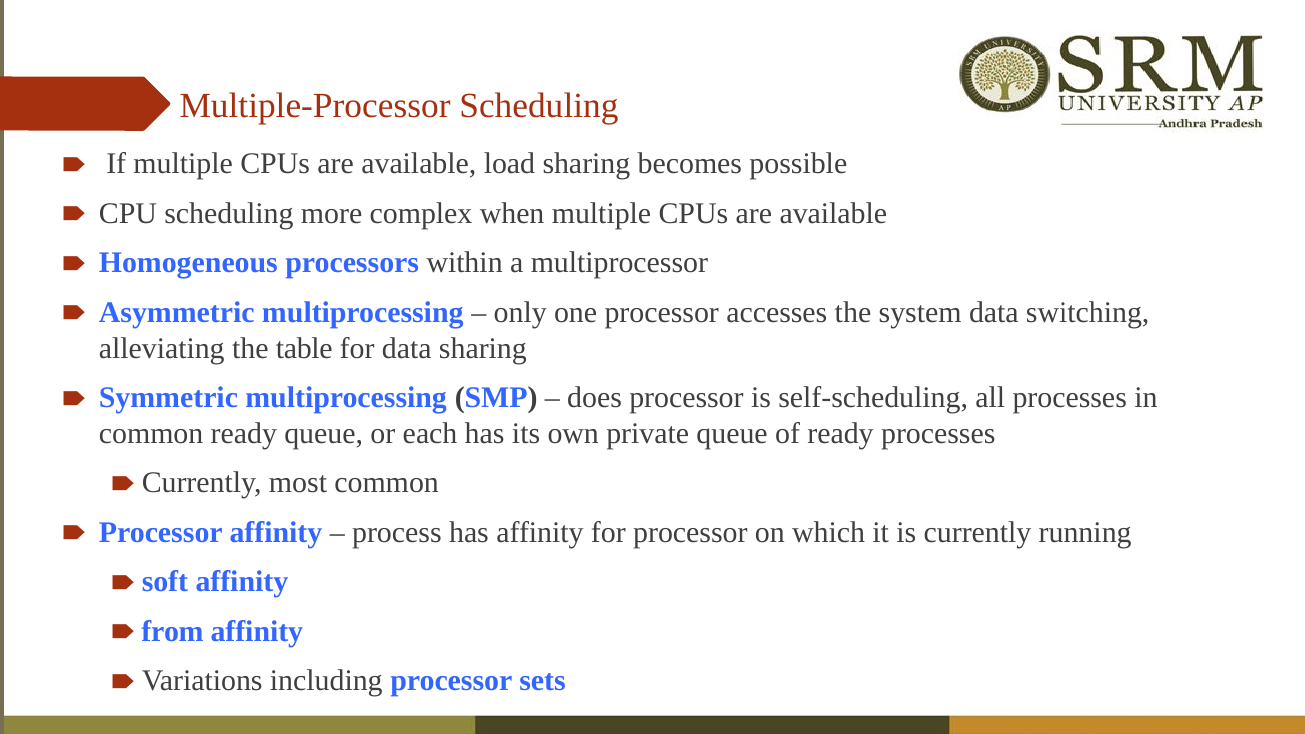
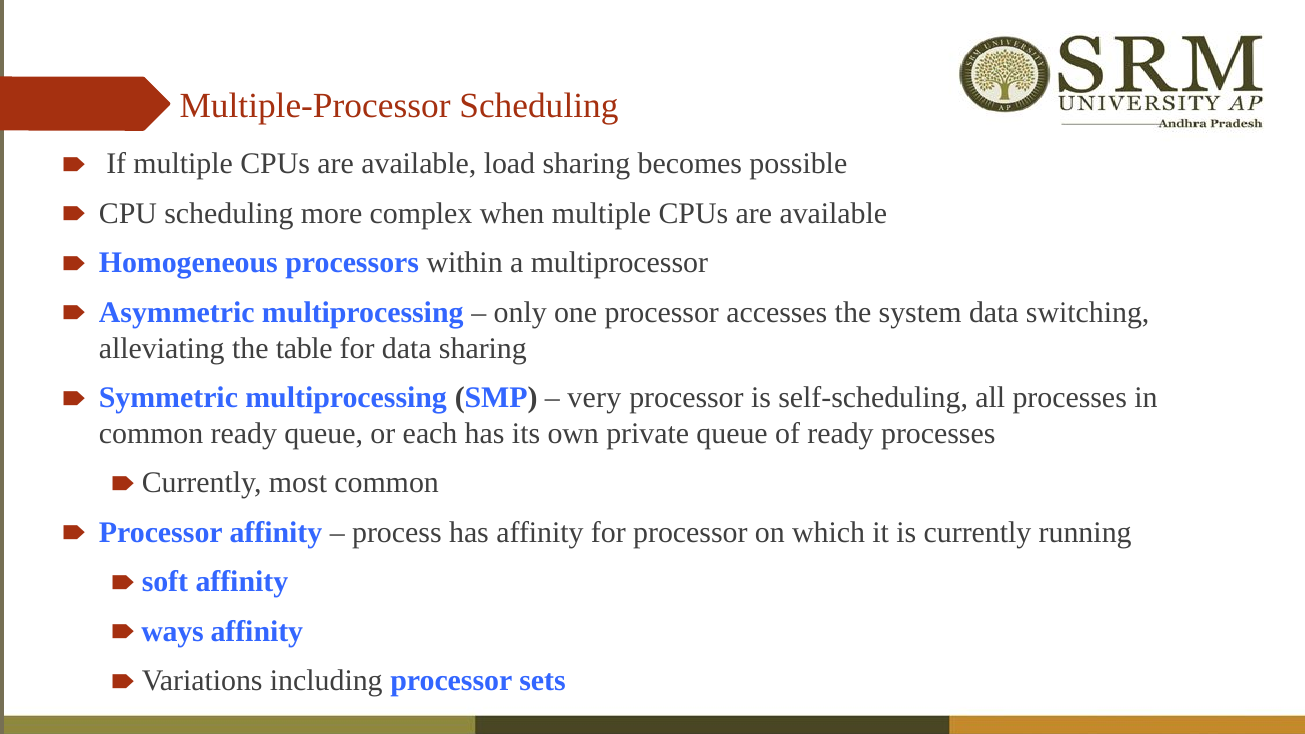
does: does -> very (594, 398)
from: from -> ways (173, 631)
